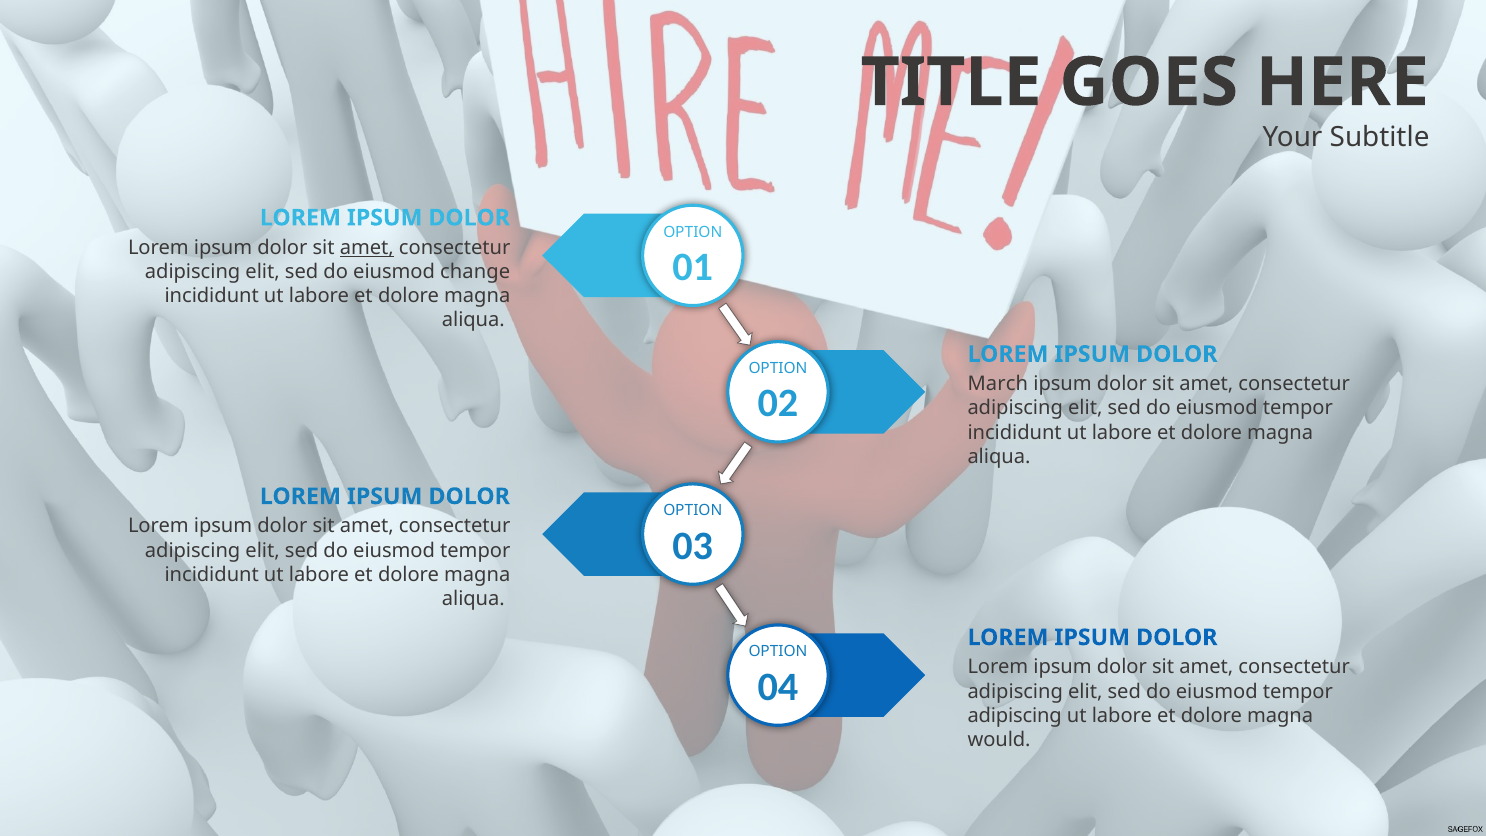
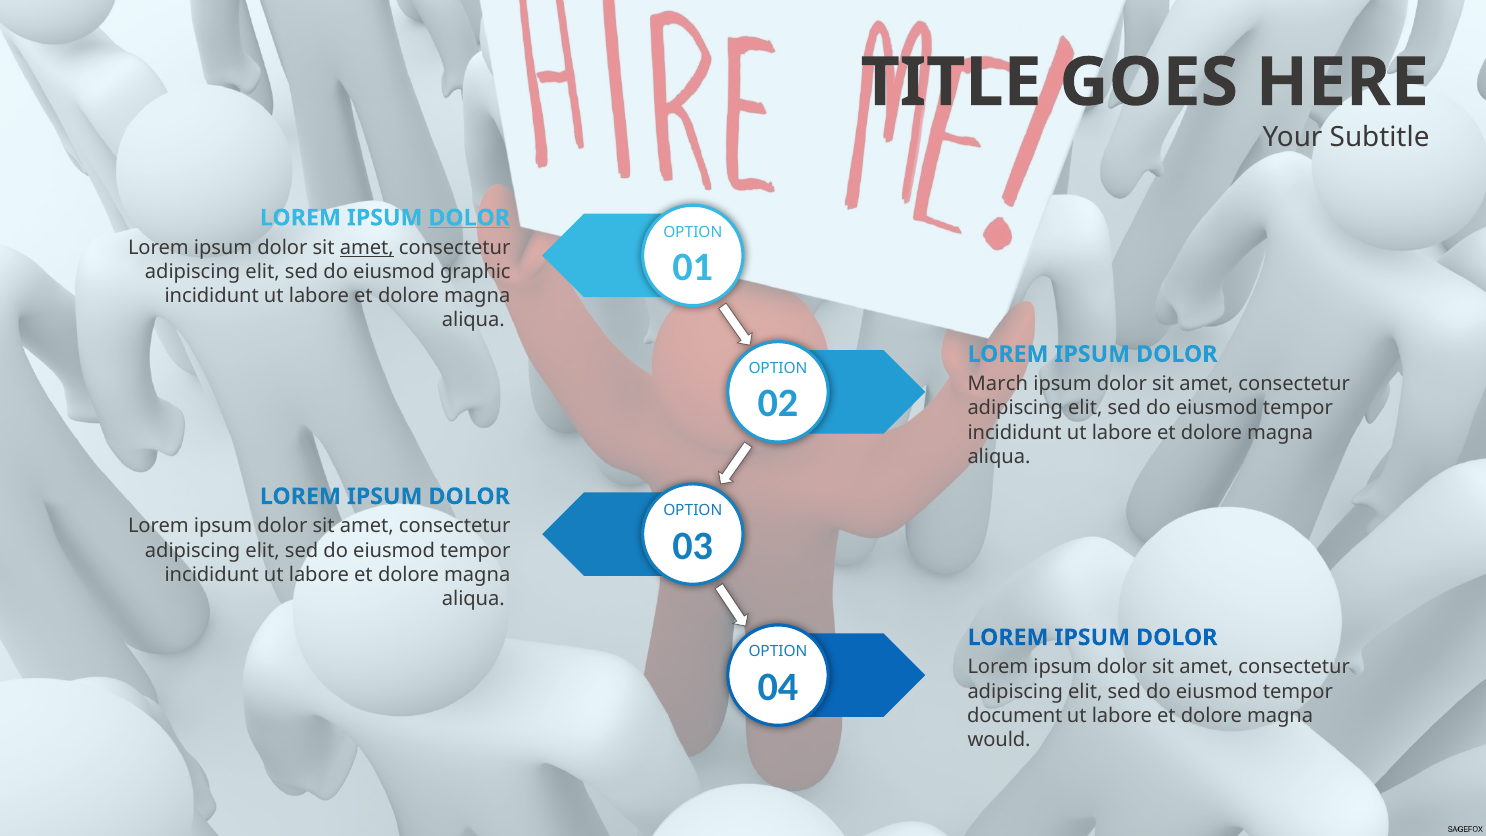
DOLOR underline: none -> present (469, 218)
change: change -> graphic (475, 272)
adipiscing: adipiscing -> document (1015, 716)
